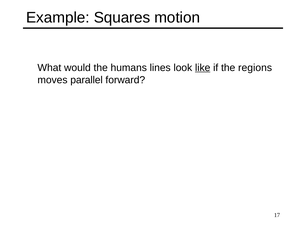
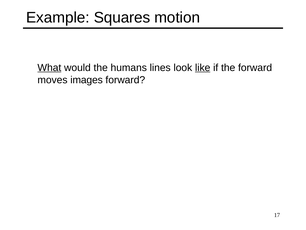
What underline: none -> present (49, 68)
the regions: regions -> forward (255, 68)
parallel: parallel -> images (87, 80)
